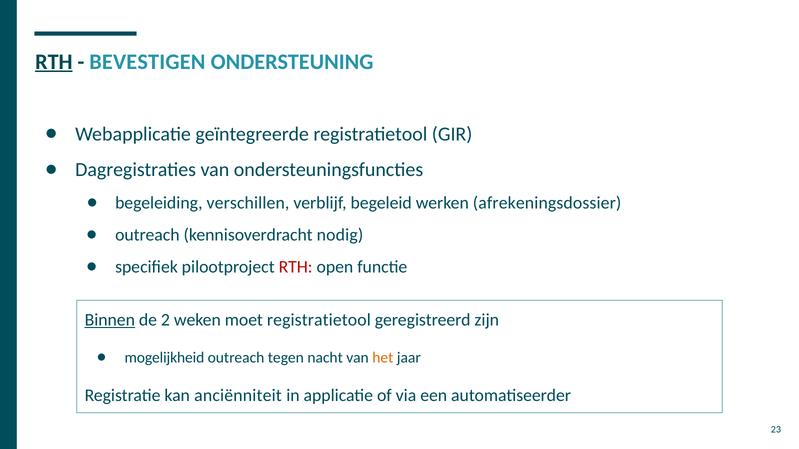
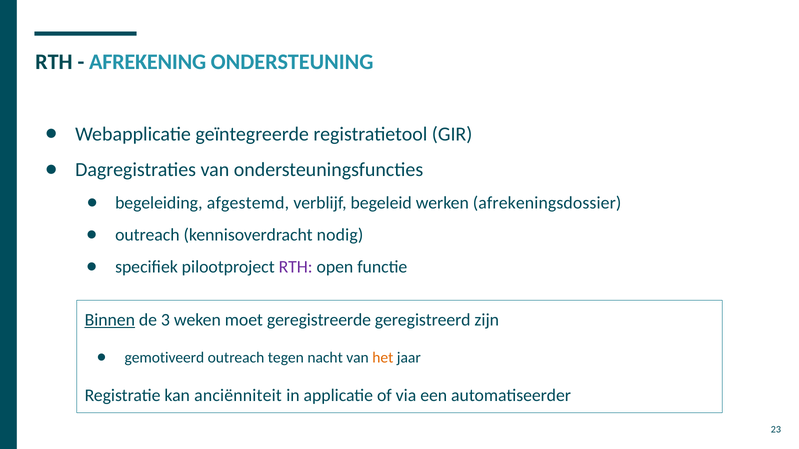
RTH underline: present -> none (54, 62)
BEVESTIGEN: BEVESTIGEN -> AFREKENING (148, 62)
verschillen: verschillen -> afgestemd (248, 203)
RTH colour: red -> purple (296, 267)
2: 2 -> 3 (165, 320)
moet registratietool: registratietool -> geregistreerde (319, 320)
mogelijkheid: mogelijkheid -> gemotiveerd (164, 358)
